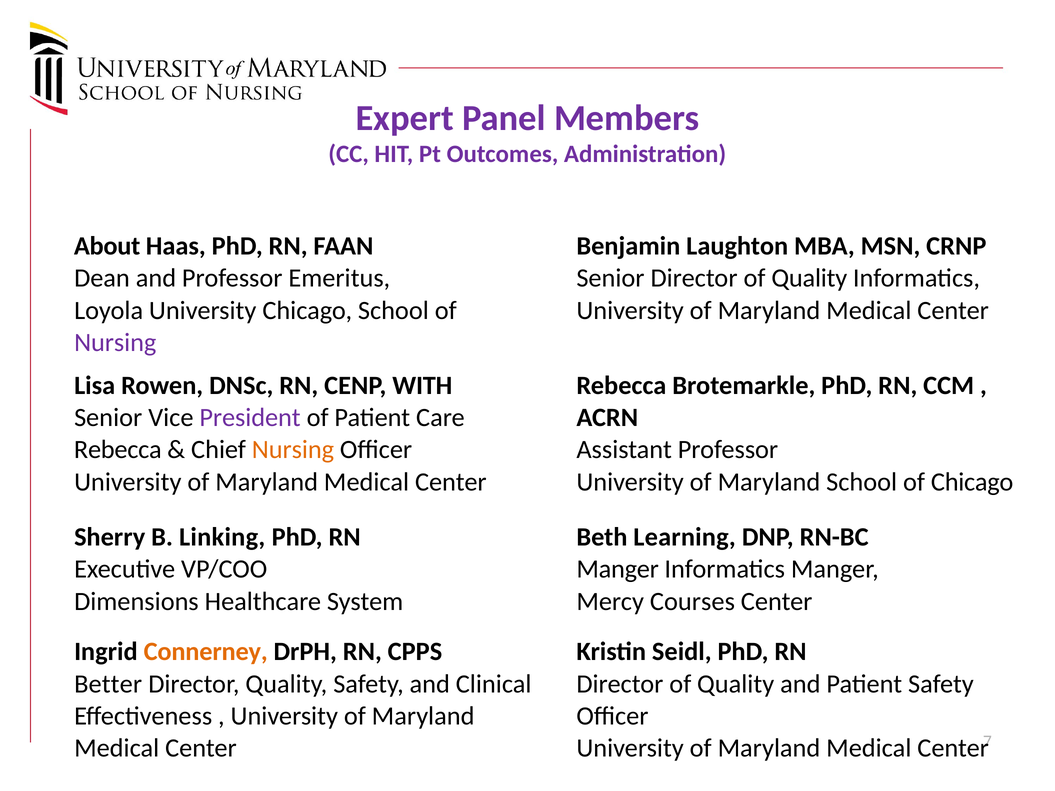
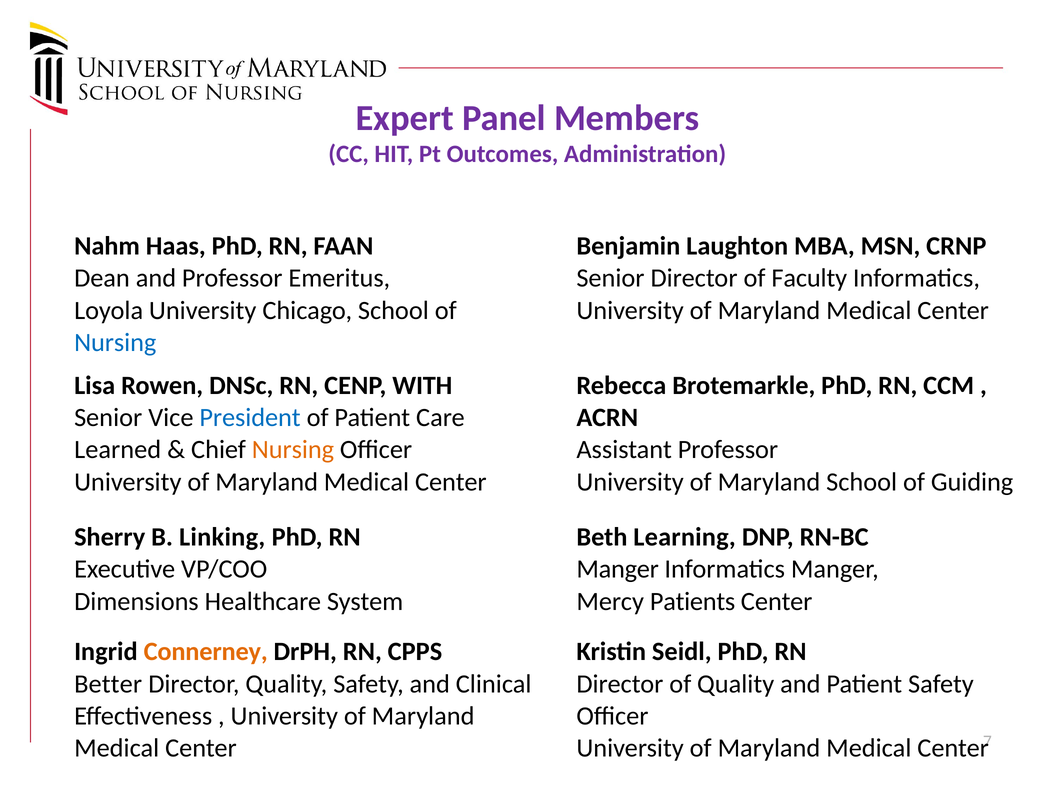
About: About -> Nahm (107, 246)
Senior Director of Quality: Quality -> Faculty (809, 278)
Nursing colour: purple -> blue (115, 343)
President colour: purple -> blue (250, 418)
Rebecca: Rebecca -> Learned (118, 450)
of Chicago: Chicago -> Guiding (972, 482)
Courses: Courses -> Patients (693, 601)
